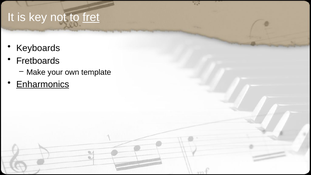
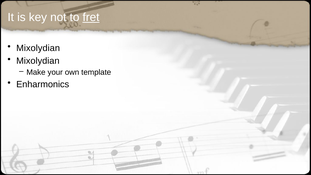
Keyboards: Keyboards -> Mixolydian (38, 48)
Fretboards: Fretboards -> Mixolydian (38, 61)
Enharmonics underline: present -> none (43, 84)
